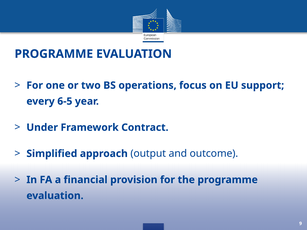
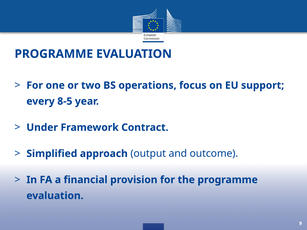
6-5: 6-5 -> 8-5 (65, 101)
